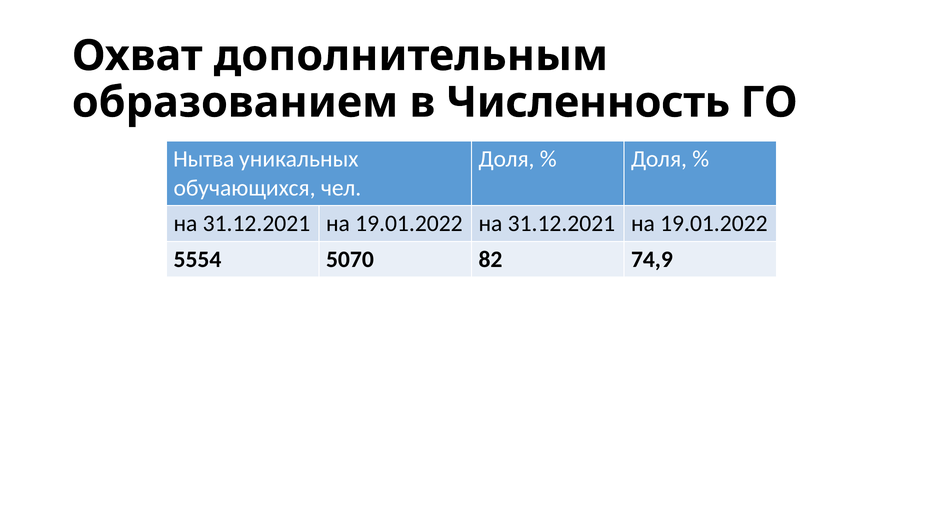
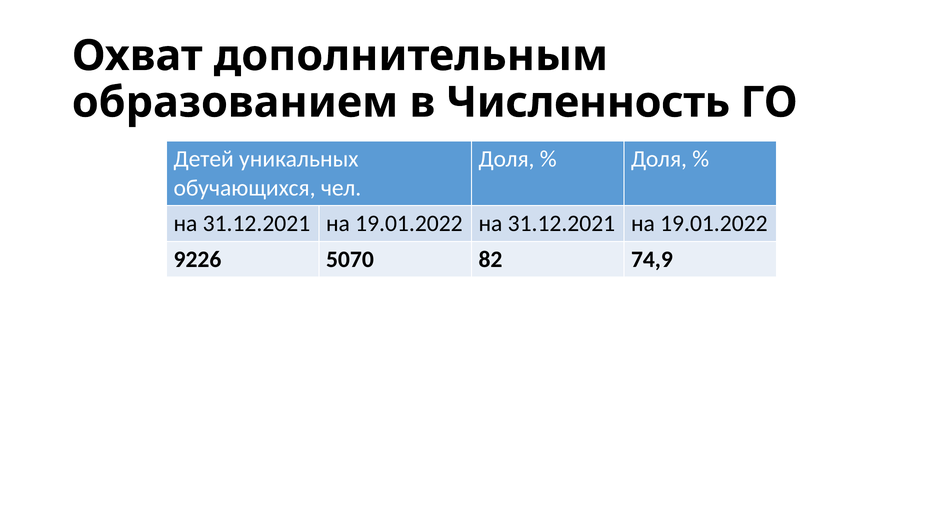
Нытва: Нытва -> Детей (204, 159)
5554: 5554 -> 9226 (197, 260)
